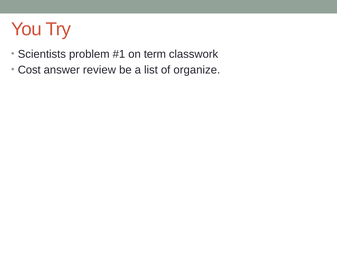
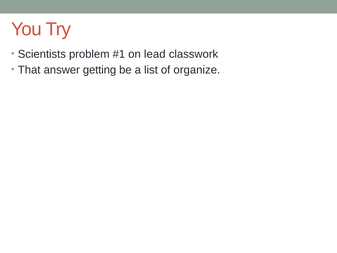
term: term -> lead (155, 54)
Cost: Cost -> That (29, 70)
review: review -> getting (100, 70)
